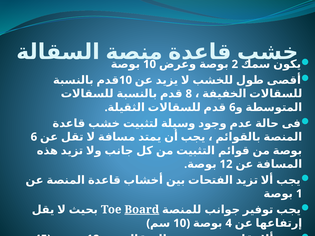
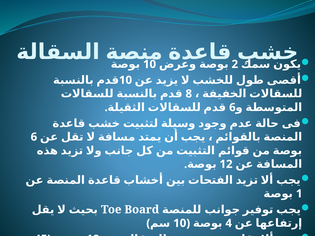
Board underline: present -> none (142, 210)
